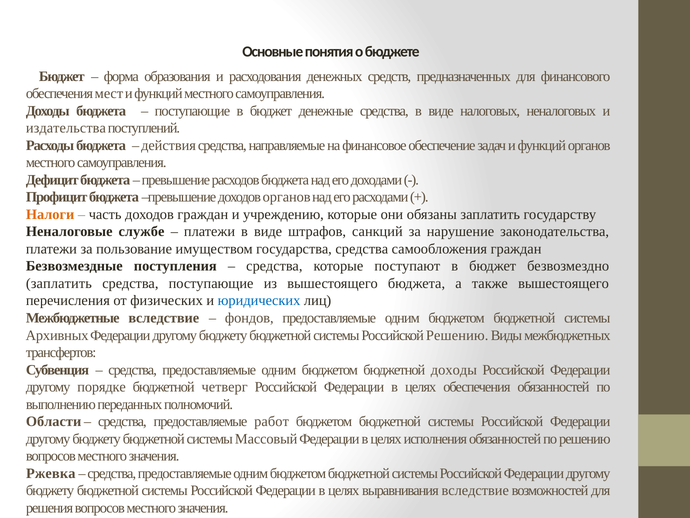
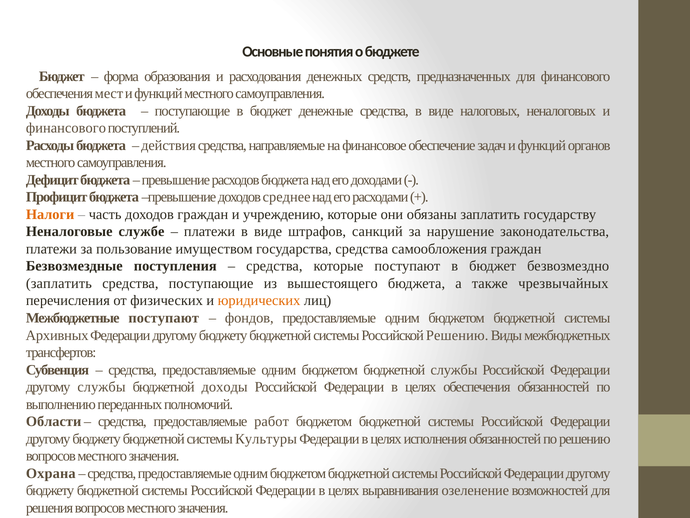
издательства: издательства -> финансового (66, 128)
доходов органов: органов -> среднее (287, 197)
также вышестоящего: вышестоящего -> чрезвычайных (563, 283)
юридических colour: blue -> orange (259, 300)
Межбюджетные вследствие: вследствие -> поступают (164, 318)
бюджетной доходы: доходы -> службы (454, 369)
другому порядке: порядке -> службы (101, 387)
бюджетной четверг: четверг -> доходы (225, 387)
Массовый: Массовый -> Культуры (266, 438)
Ржевка: Ржевка -> Охрана (51, 473)
выравнивания вследствие: вследствие -> озеленение (475, 490)
